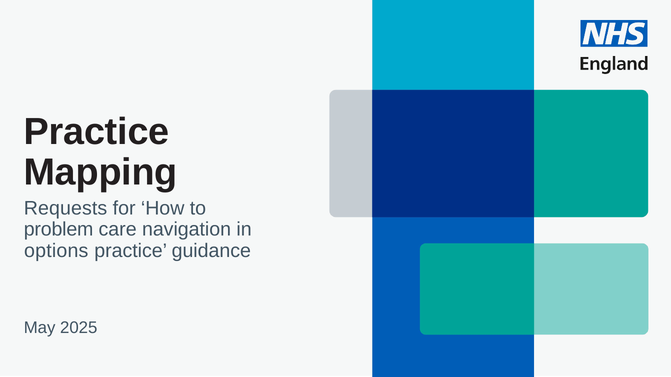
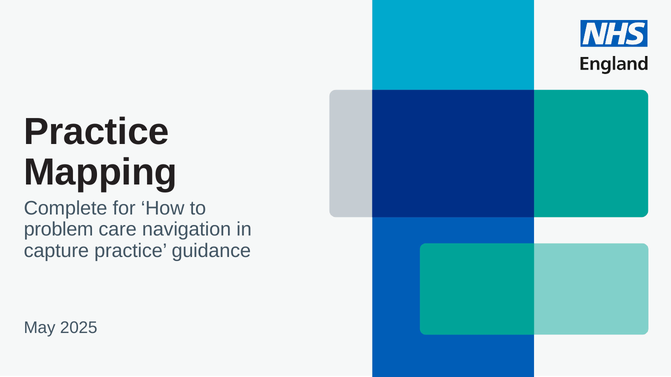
Requests: Requests -> Complete (66, 209)
options: options -> capture (56, 251)
